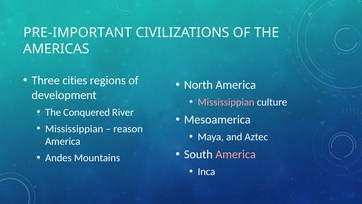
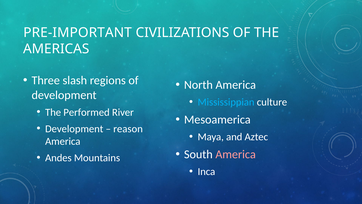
cities: cities -> slash (75, 80)
Mississippian colour: pink -> light blue (226, 102)
Conquered: Conquered -> Performed (87, 112)
Mississippian: Mississippian -> Development (74, 129)
